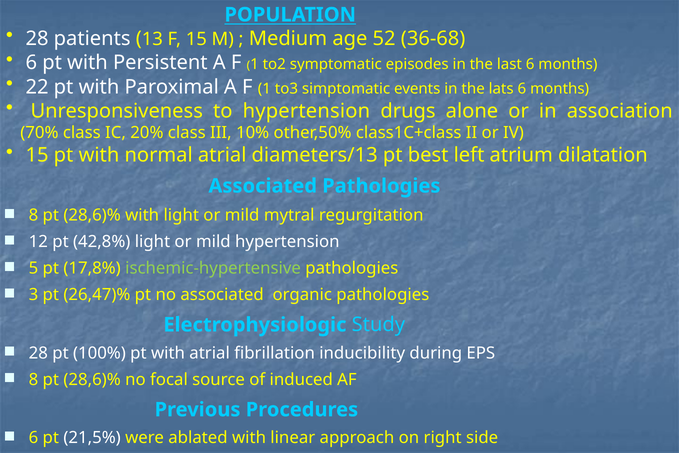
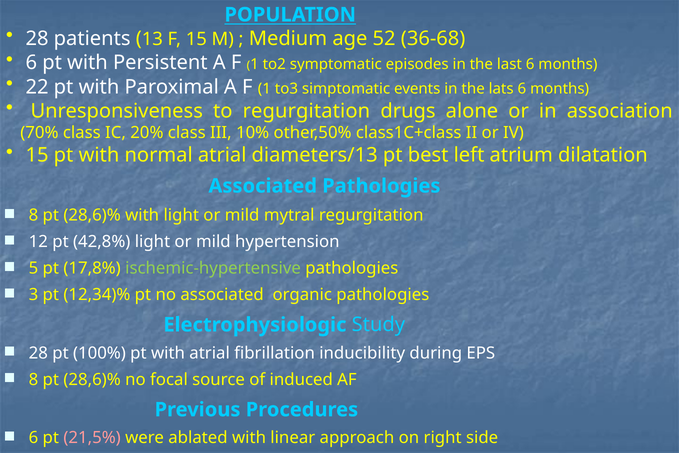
to hypertension: hypertension -> regurgitation (306, 111)
26,47)%: 26,47)% -> 12,34)% (97, 295)
21,5% colour: white -> pink (92, 438)
